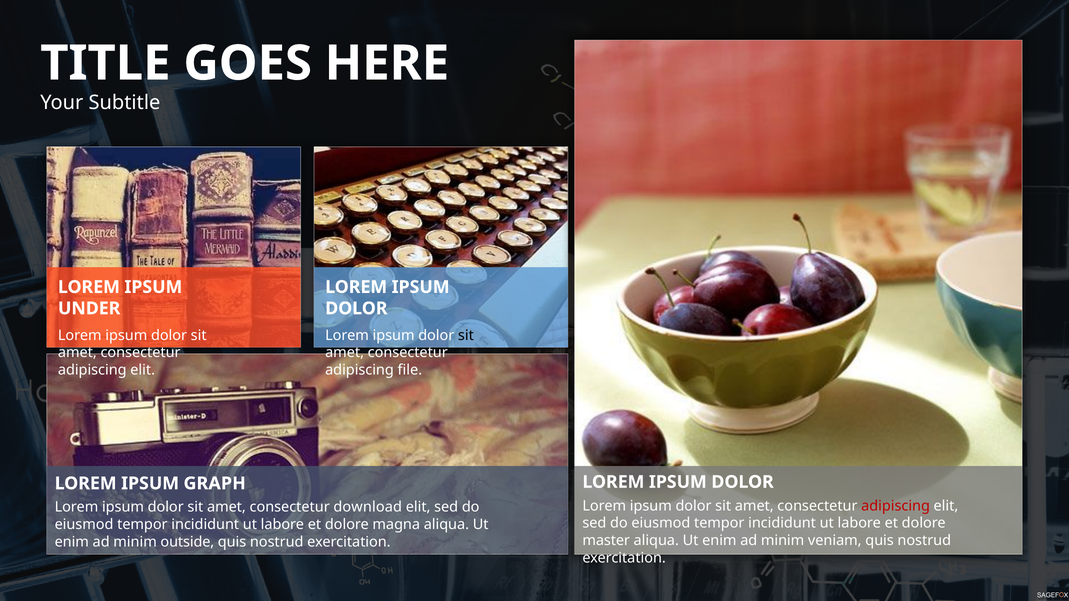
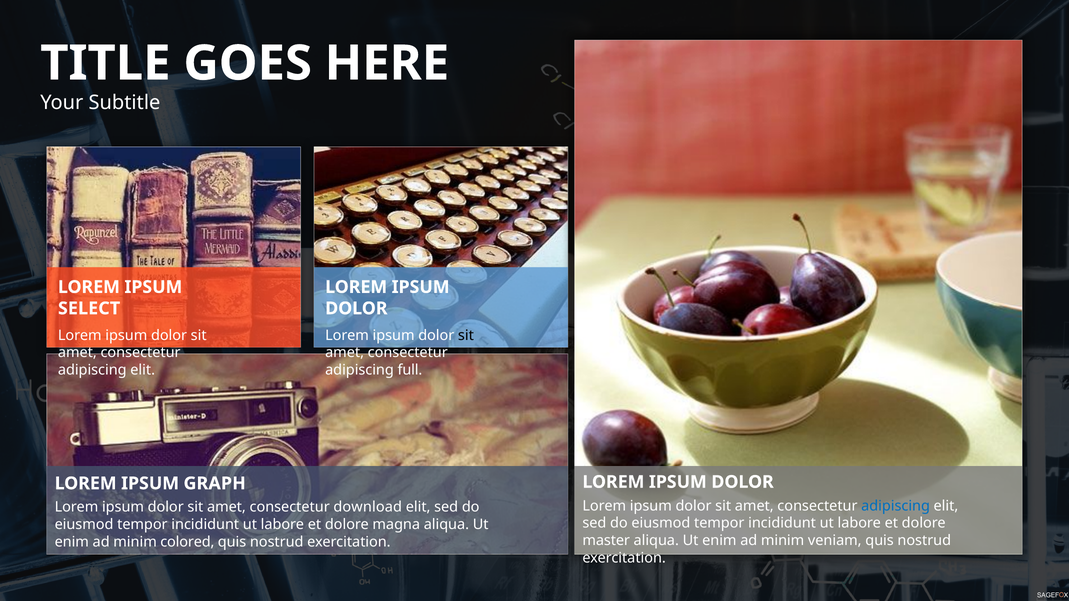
UNDER: UNDER -> SELECT (89, 309)
file: file -> full (410, 370)
adipiscing colour: red -> blue (896, 506)
outside: outside -> colored (187, 542)
